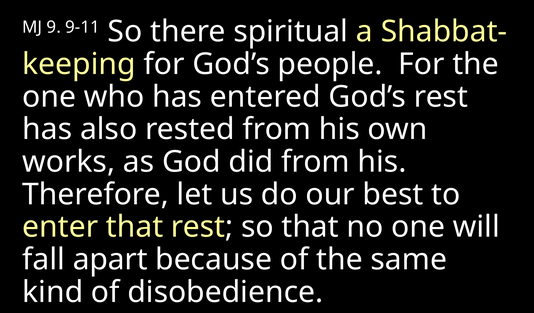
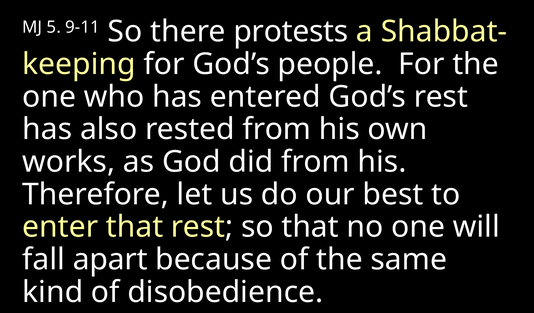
9: 9 -> 5 (54, 27)
spiritual: spiritual -> protests (291, 32)
